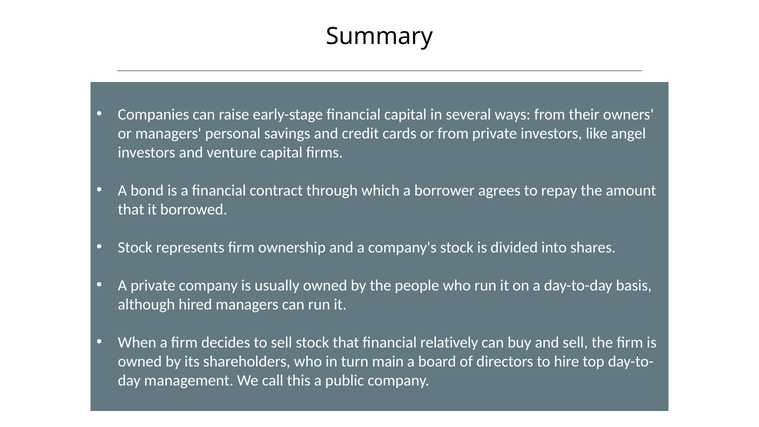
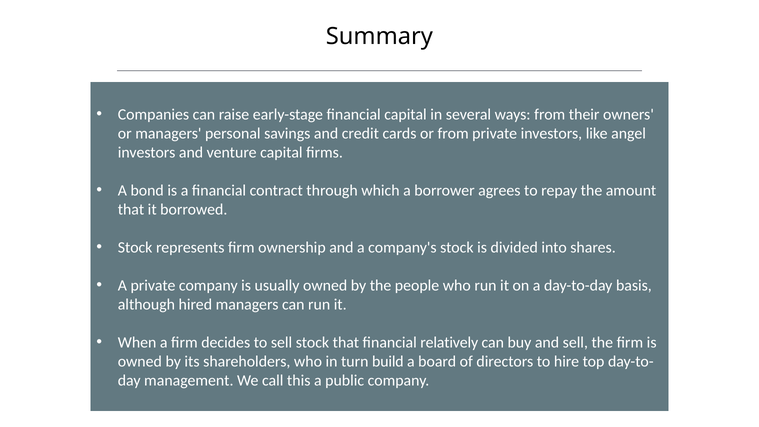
main: main -> build (388, 361)
